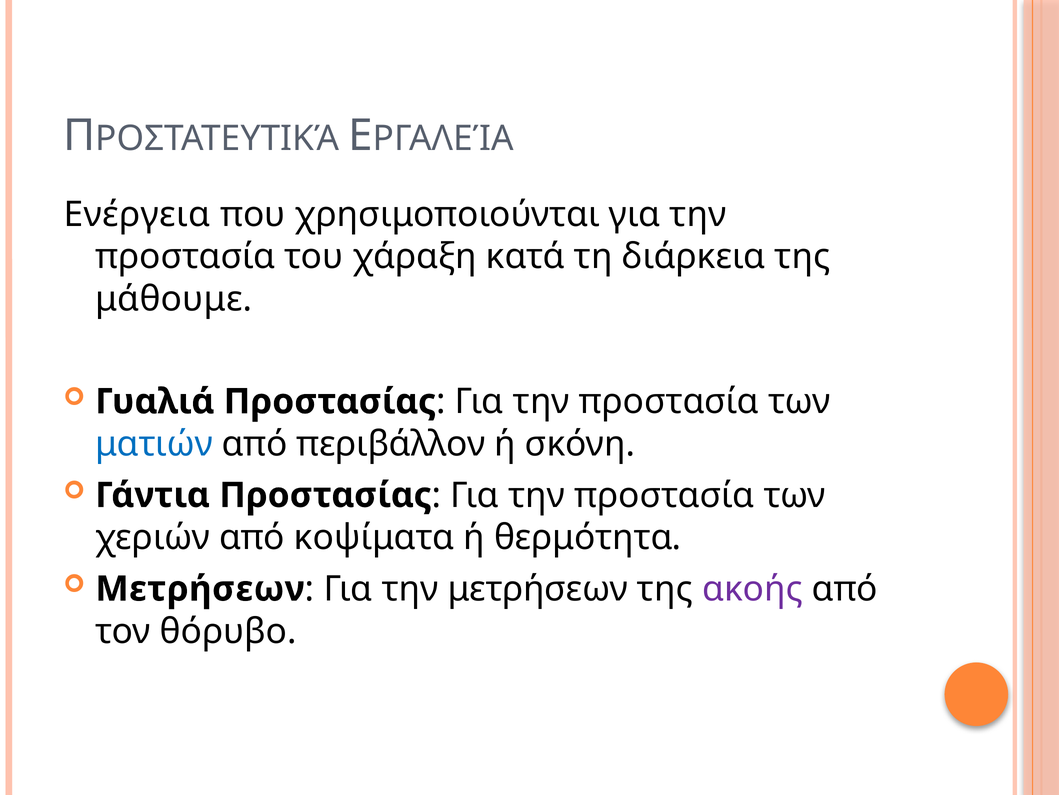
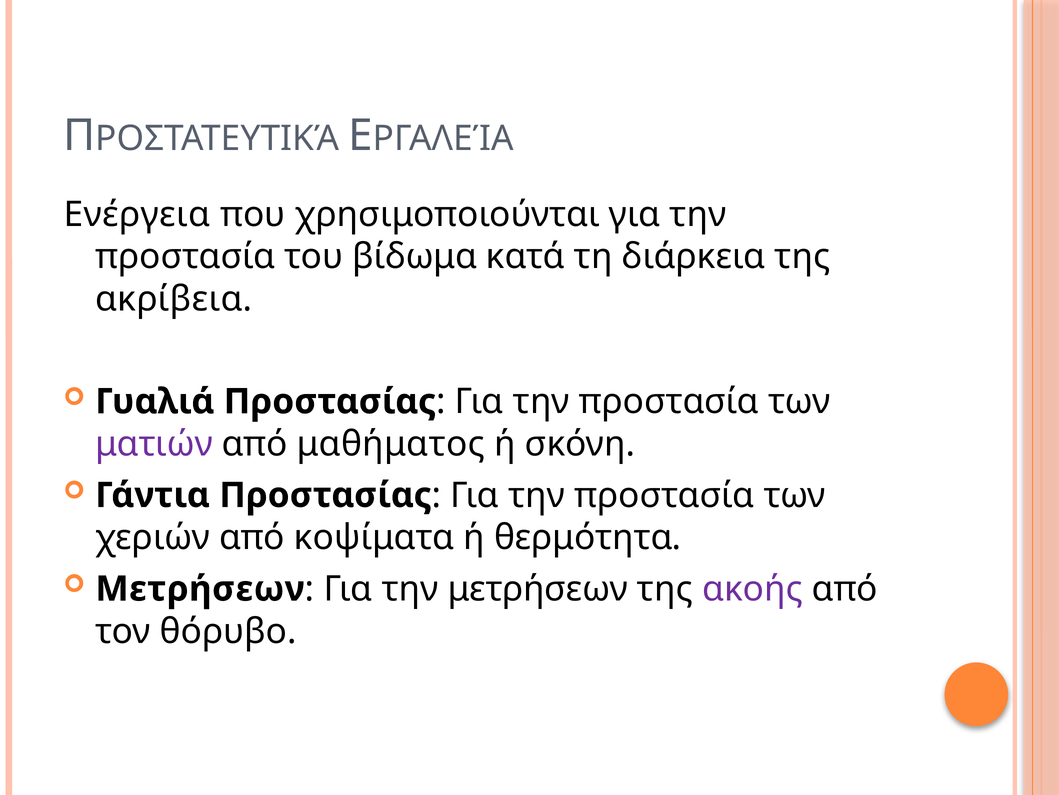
χάραξη: χάραξη -> βίδωμα (415, 257)
μάθουμε: μάθουμε -> ακρίβεια (174, 299)
ματιών colour: blue -> purple (154, 444)
περιβάλλον: περιβάλλον -> μαθήματος (391, 444)
